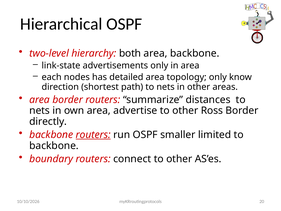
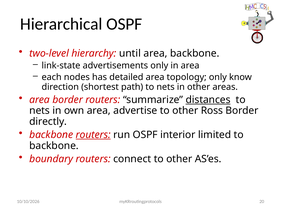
both: both -> until (130, 53)
distances underline: none -> present (208, 100)
smaller: smaller -> interior (178, 135)
